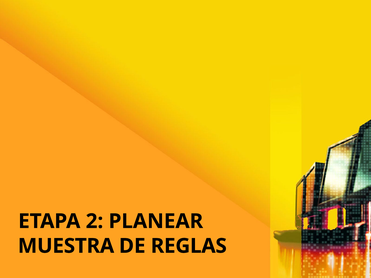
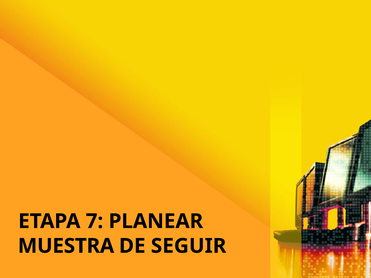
2: 2 -> 7 (94, 221)
REGLAS: REGLAS -> SEGUIR (189, 246)
